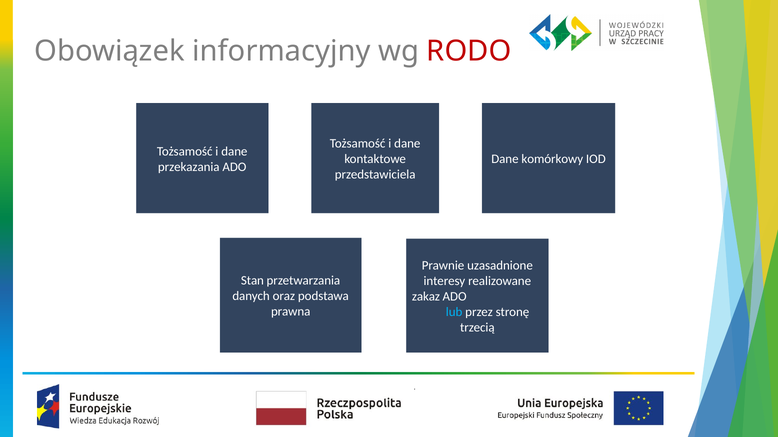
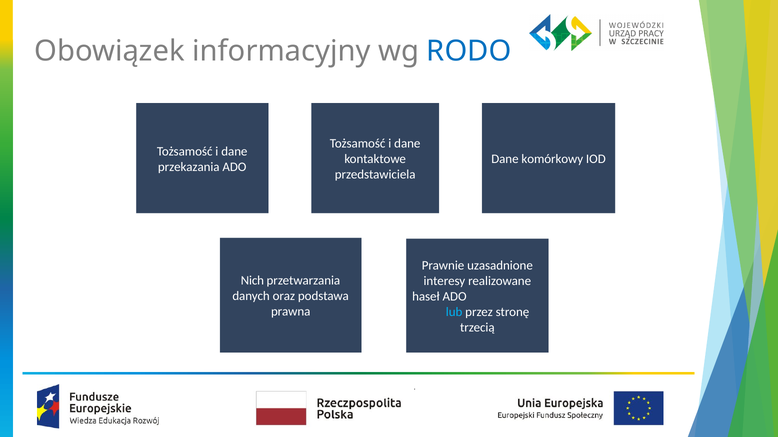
RODO colour: red -> blue (469, 51)
Stan: Stan -> Nich (252, 281)
zakaz: zakaz -> haseł (426, 297)
